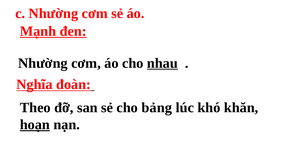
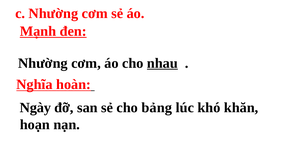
đoàn: đoàn -> hoàn (74, 85)
Theo: Theo -> Ngày (35, 108)
hoạn underline: present -> none (35, 125)
